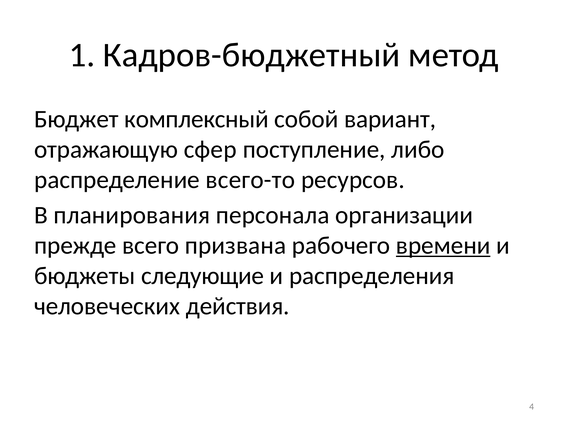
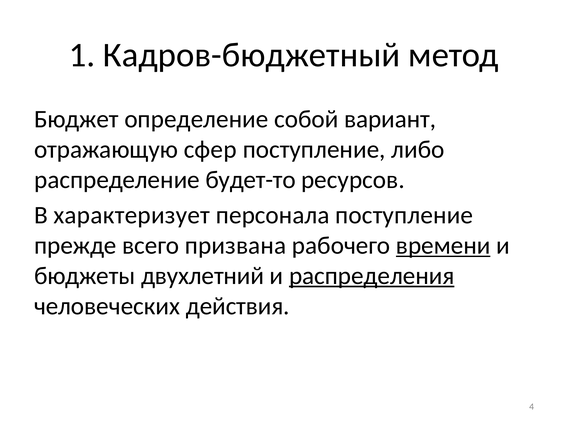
комплексный: комплексный -> определение (196, 119)
всего-то: всего-то -> будет-то (251, 180)
планирования: планирования -> характеризует (132, 215)
персонала организации: организации -> поступление (404, 215)
следующие: следующие -> двухлетний (203, 276)
распределения underline: none -> present (372, 276)
